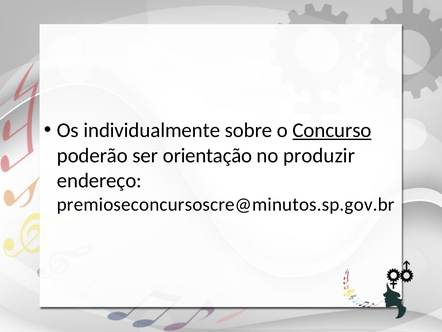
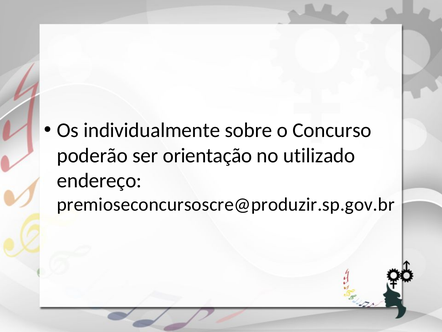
Concurso underline: present -> none (332, 130)
produzir: produzir -> utilizado (319, 155)
premioseconcursoscre@minutos.sp.gov.br: premioseconcursoscre@minutos.sp.gov.br -> premioseconcursoscre@produzir.sp.gov.br (226, 204)
